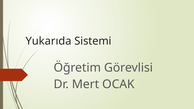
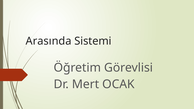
Yukarıda: Yukarıda -> Arasında (49, 41)
